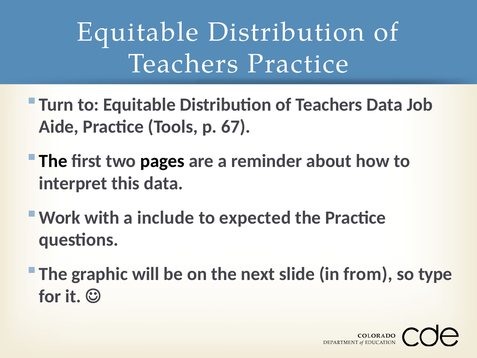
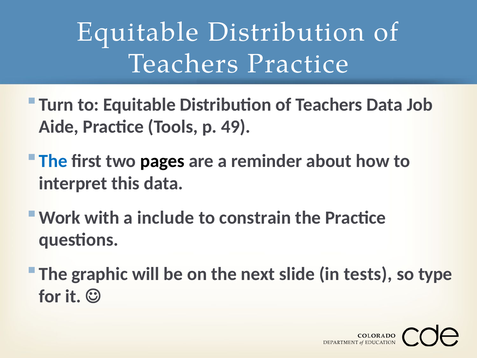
67: 67 -> 49 (236, 127)
The colour: black -> blue (53, 161)
expected: expected -> constrain (255, 217)
from: from -> tests (368, 274)
